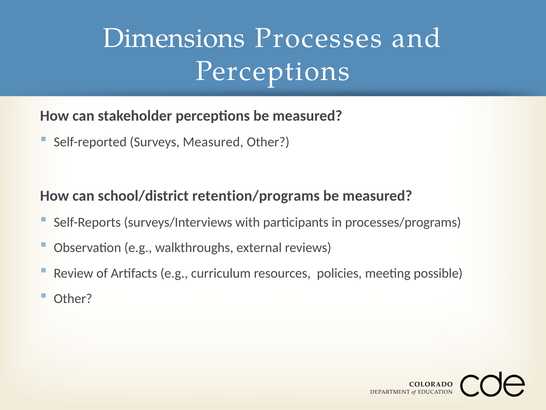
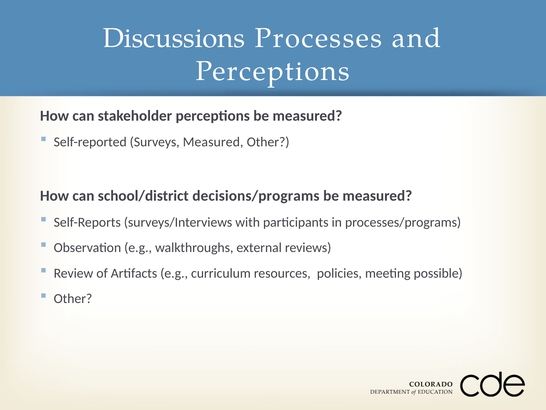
Dimensions: Dimensions -> Discussions (174, 38)
retention/programs: retention/programs -> decisions/programs (256, 196)
